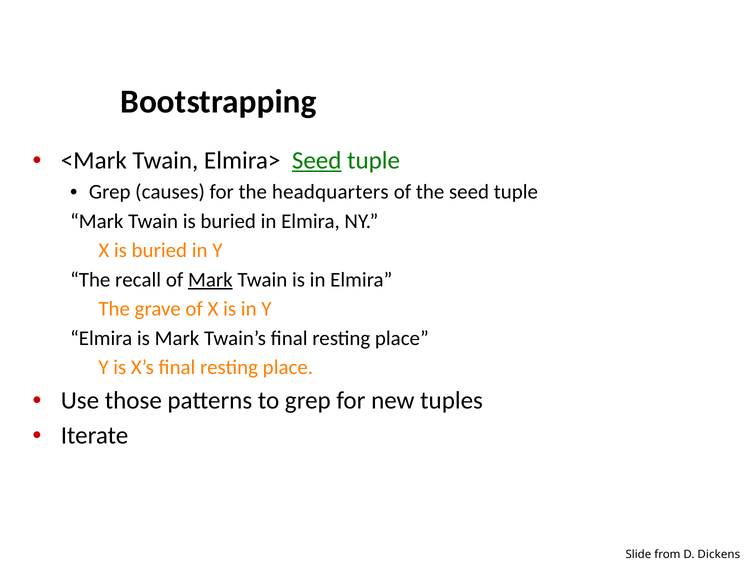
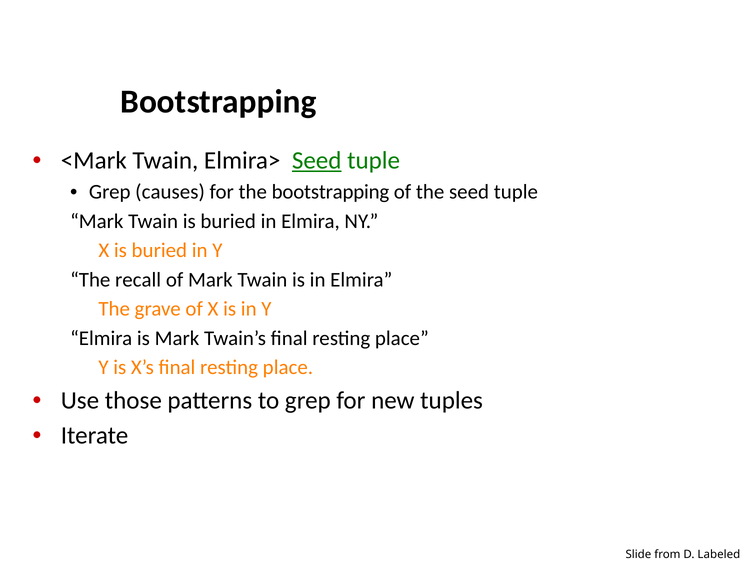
the headquarters: headquarters -> bootstrapping (331, 192)
Mark underline: present -> none (210, 280)
Dickens: Dickens -> Labeled (719, 554)
